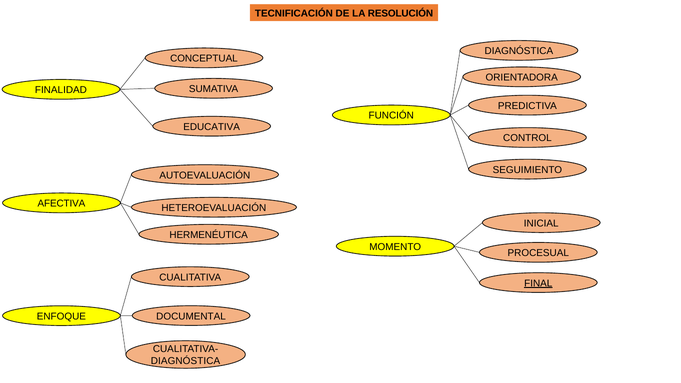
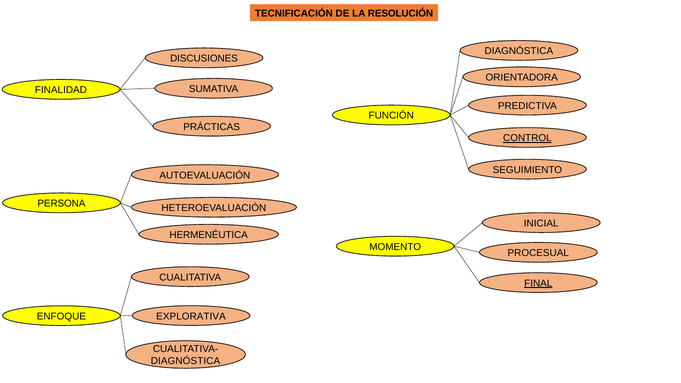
CONCEPTUAL: CONCEPTUAL -> DISCUSIONES (204, 59)
EDUCATIVA: EDUCATIVA -> PRÁCTICAS (212, 127)
CONTROL underline: none -> present (527, 138)
AFECTIVA: AFECTIVA -> PERSONA (61, 204)
DOCUMENTAL: DOCUMENTAL -> EXPLORATIVA (191, 316)
